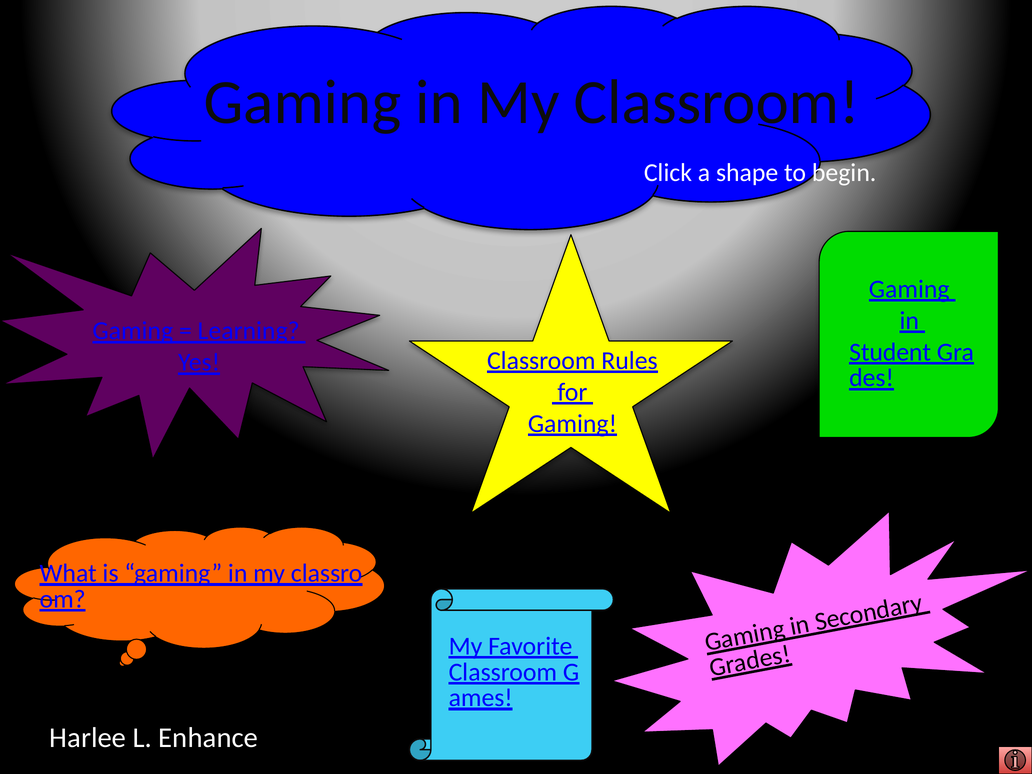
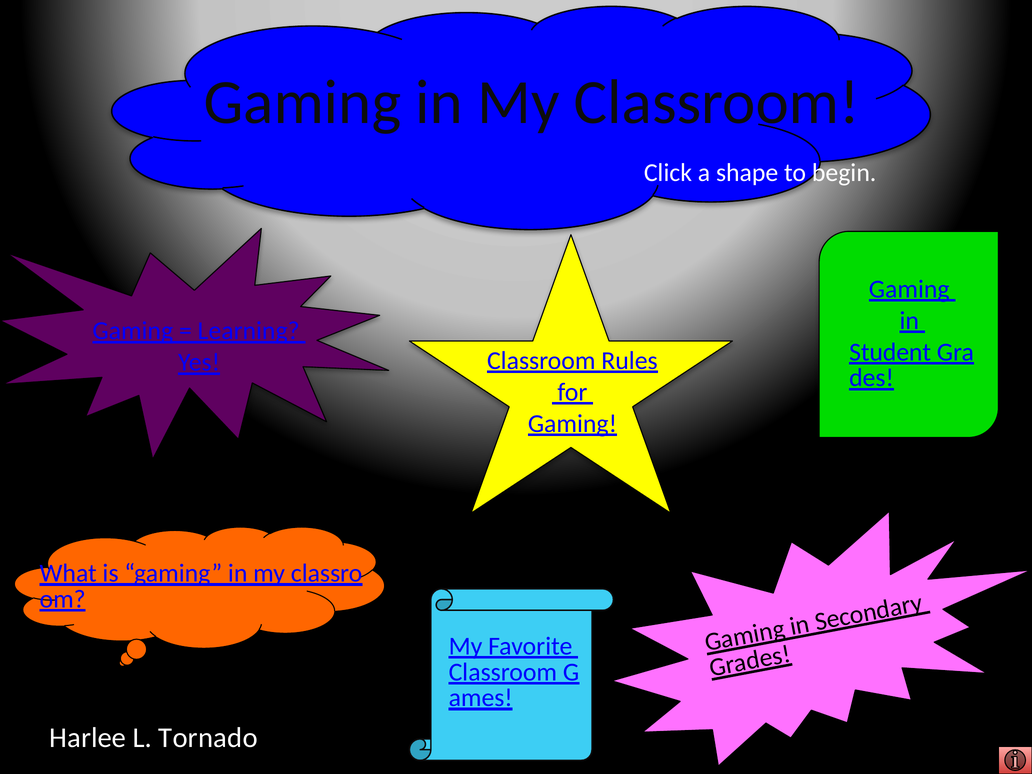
Enhance: Enhance -> Tornado (208, 738)
